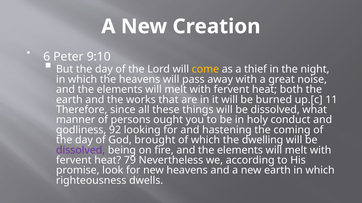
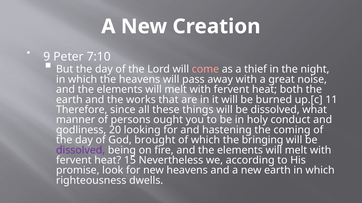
6: 6 -> 9 (47, 57)
9:10: 9:10 -> 7:10 (99, 57)
come colour: yellow -> pink (205, 69)
92: 92 -> 20 (115, 130)
dwelling: dwelling -> bringing (263, 140)
79: 79 -> 15 (130, 161)
